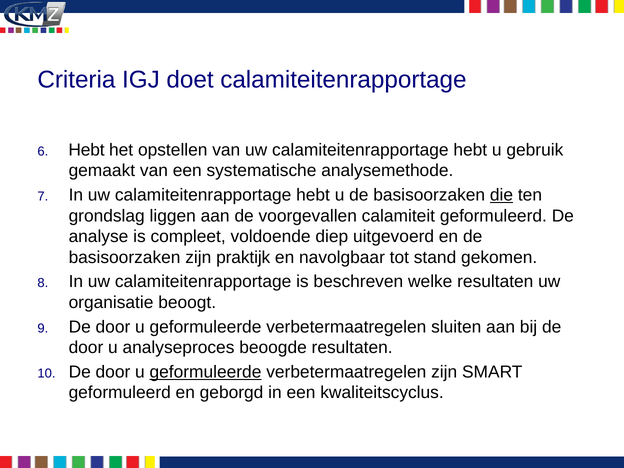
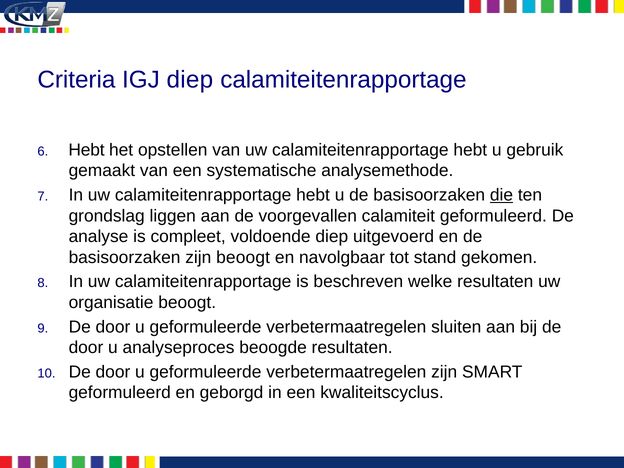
IGJ doet: doet -> diep (190, 80)
zijn praktijk: praktijk -> beoogt (243, 257)
geformuleerde underline: present -> none (205, 372)
